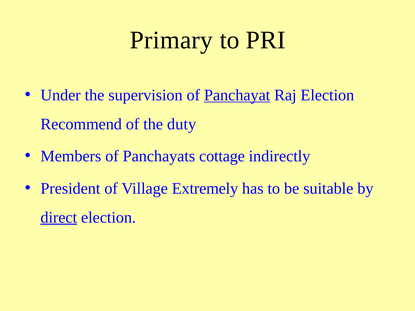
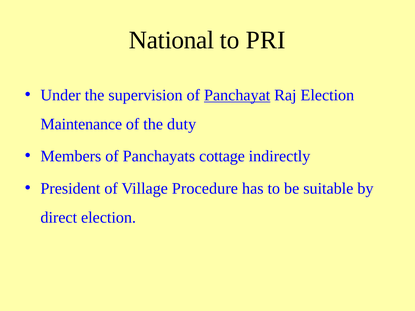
Primary: Primary -> National (172, 40)
Recommend: Recommend -> Maintenance (81, 124)
Extremely: Extremely -> Procedure (205, 189)
direct underline: present -> none (59, 218)
